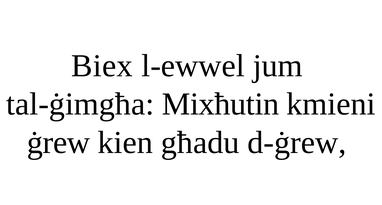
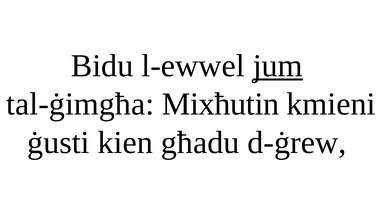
Biex: Biex -> Bidu (102, 66)
jum underline: none -> present (278, 66)
ġrew: ġrew -> ġusti (58, 143)
